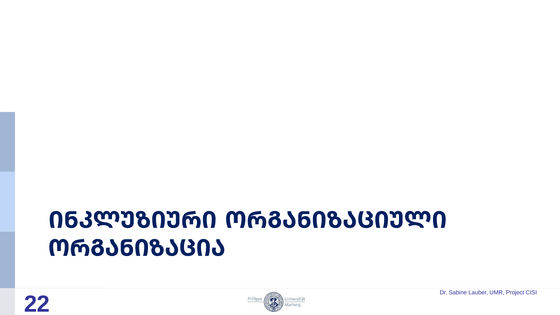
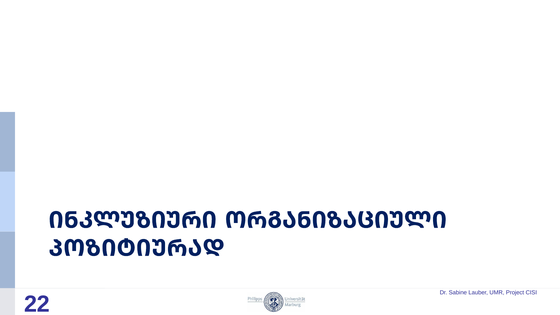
ᲝᲠᲒᲐᲜᲘᲖᲐᲪᲘᲐ: ᲝᲠᲒᲐᲜᲘᲖᲐᲪᲘᲐ -> ᲞᲝᲖᲘᲢᲘᲣᲠᲐᲓ (137, 248)
